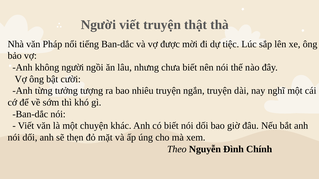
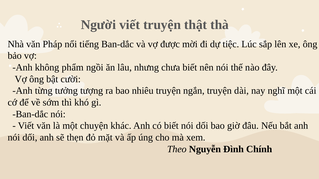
không người: người -> phẩm (73, 68)
